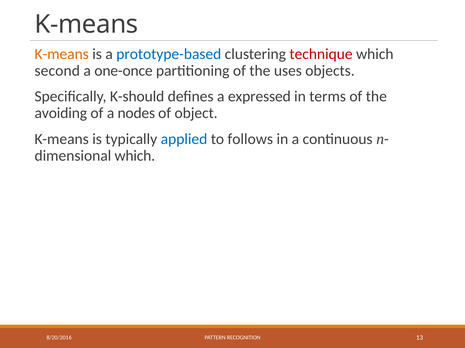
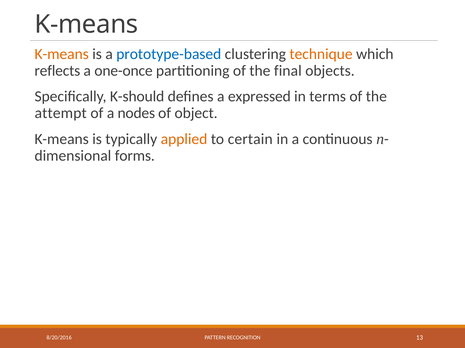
technique colour: red -> orange (321, 54)
second: second -> reflects (57, 71)
uses: uses -> final (288, 71)
avoiding: avoiding -> attempt (61, 113)
applied colour: blue -> orange (184, 139)
follows: follows -> certain (250, 139)
which: which -> forms (135, 156)
